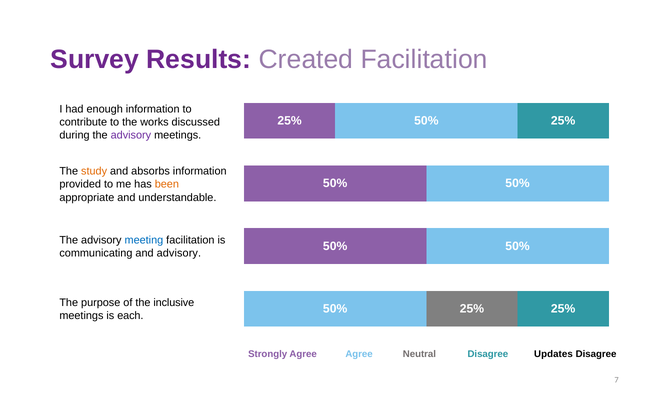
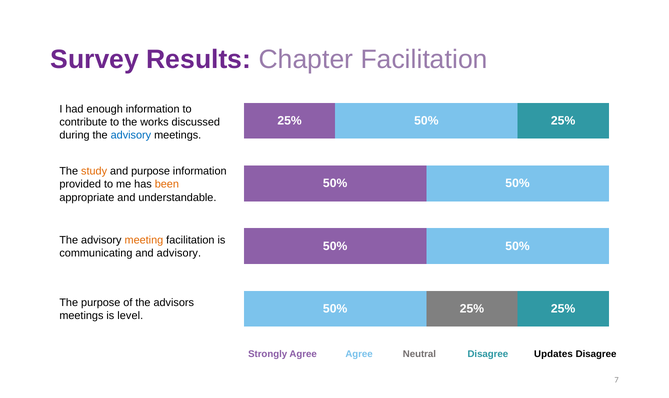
Created: Created -> Chapter (306, 60)
advisory colour: purple -> blue (131, 135)
and absorbs: absorbs -> purpose (151, 171)
meeting colour: blue -> orange (144, 240)
inclusive: inclusive -> advisors (174, 303)
each: each -> level (130, 316)
